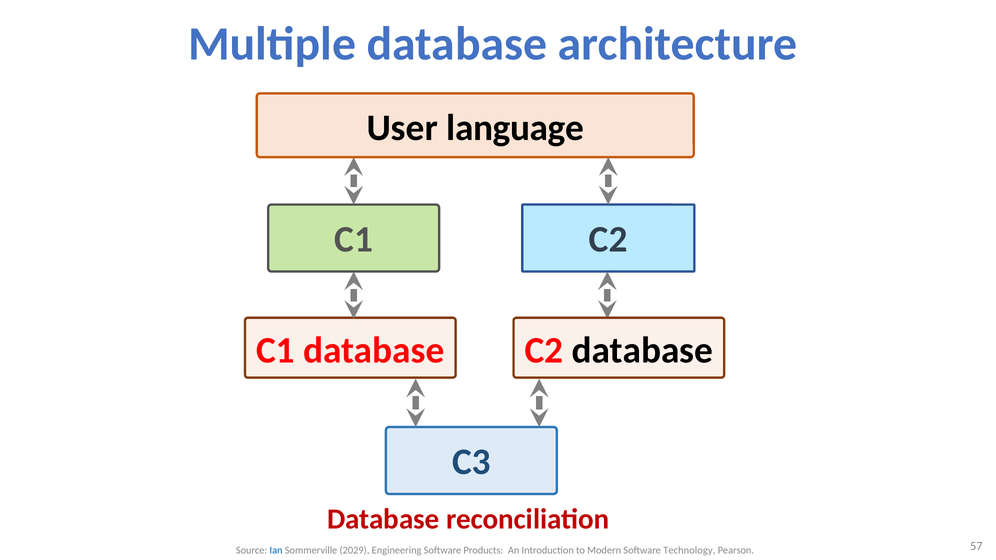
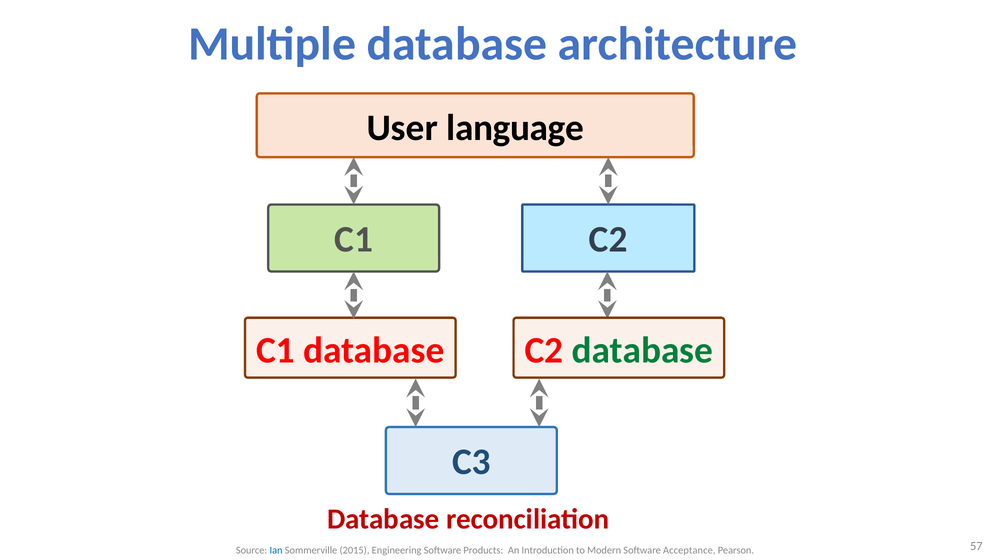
database colour: black -> green (642, 350)
2029: 2029 -> 2015 (355, 550)
Technology: Technology -> Acceptance (689, 550)
